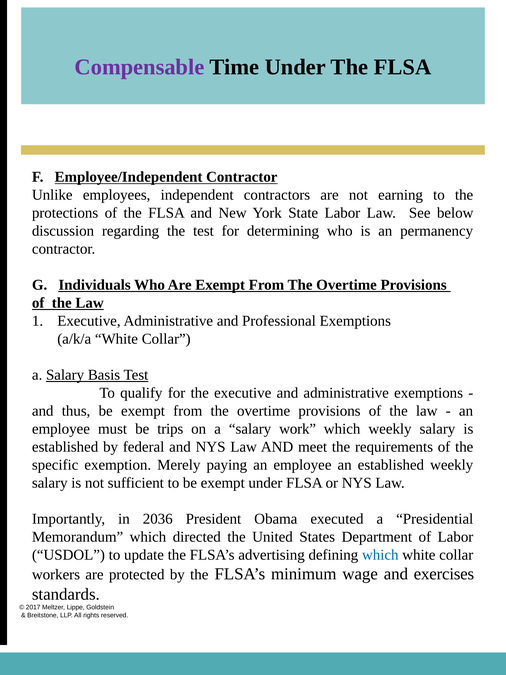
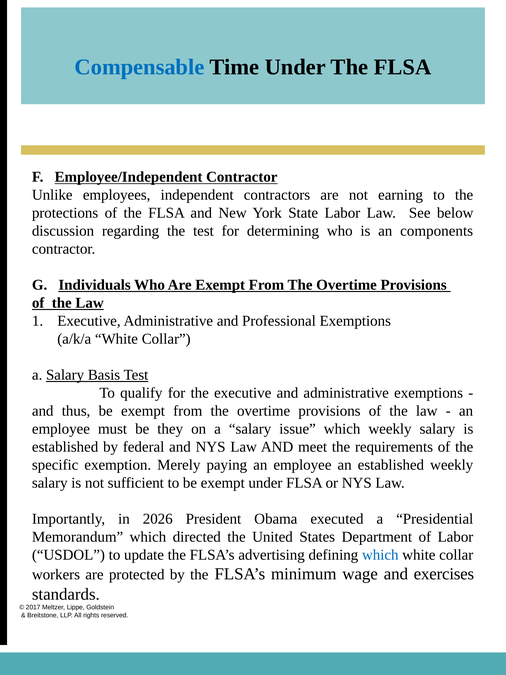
Compensable colour: purple -> blue (139, 67)
permanency: permanency -> components (437, 231)
trips: trips -> they (170, 429)
work: work -> issue (298, 429)
2036: 2036 -> 2026 (158, 519)
